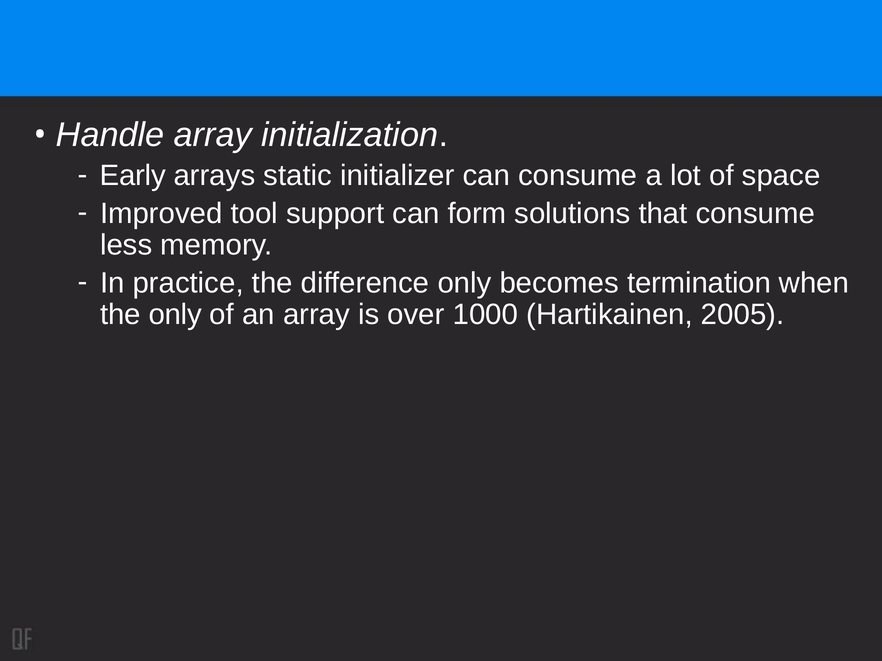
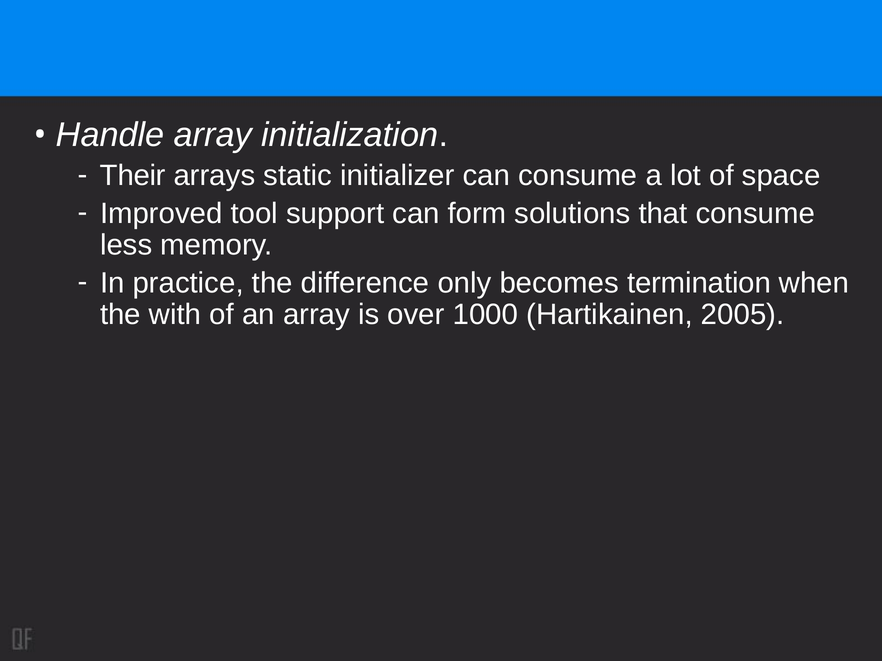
Early: Early -> Their (133, 176)
the only: only -> with (175, 315)
